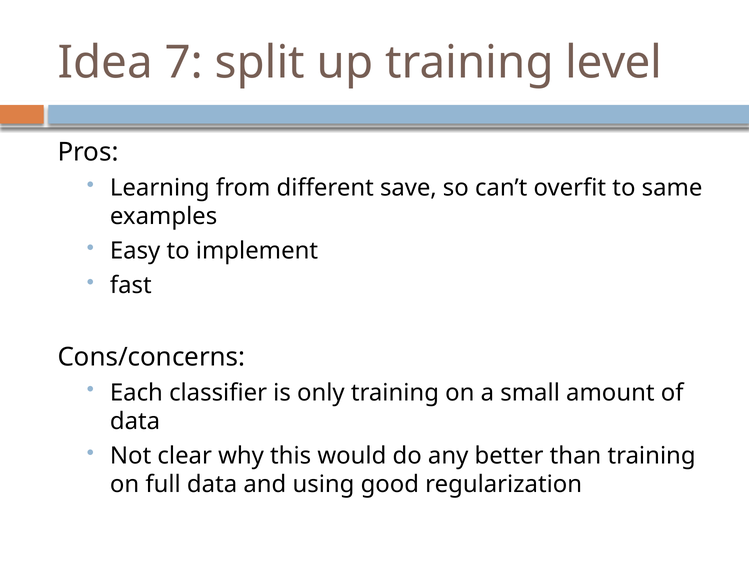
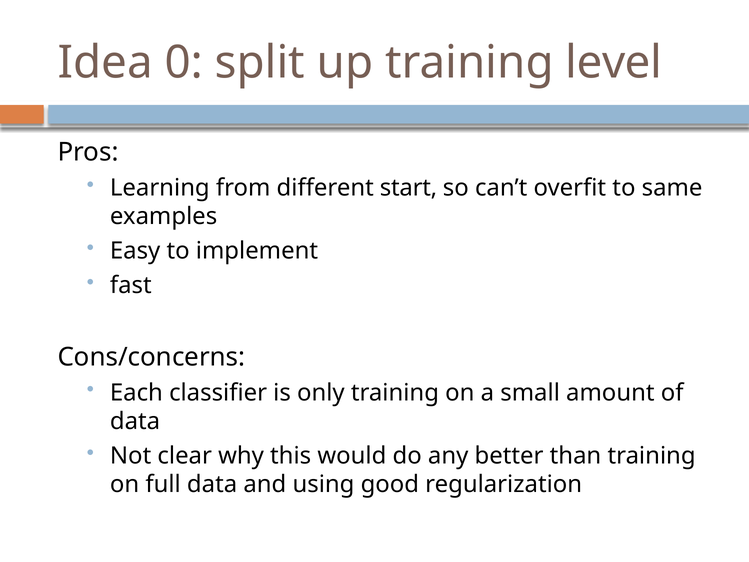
7: 7 -> 0 (184, 62)
save: save -> start (408, 188)
